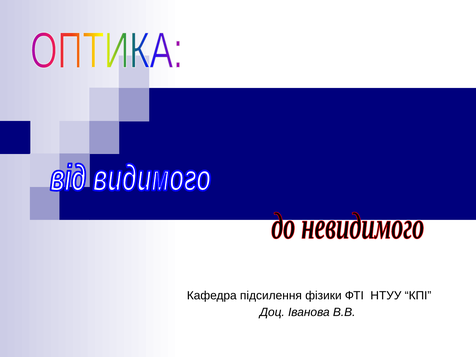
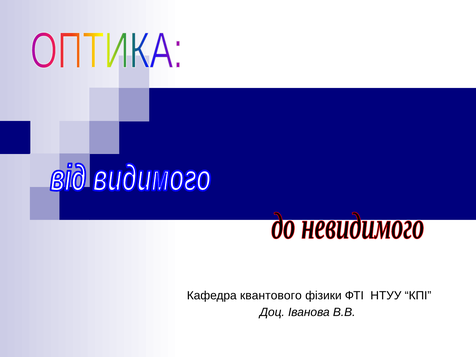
підсилення: підсилення -> квантового (271, 296)
